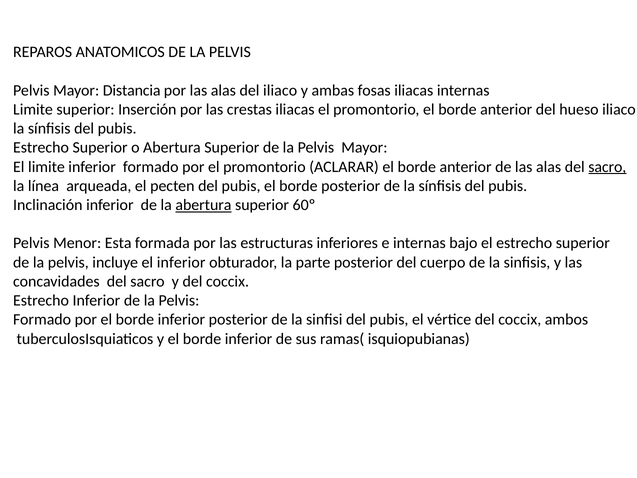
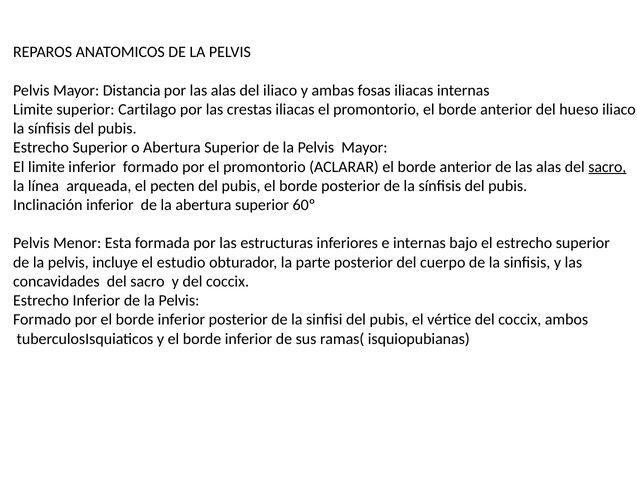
Inserción: Inserción -> Cartilago (147, 109)
abertura underline: present -> none (203, 205)
el inferior: inferior -> estudio (181, 262)
